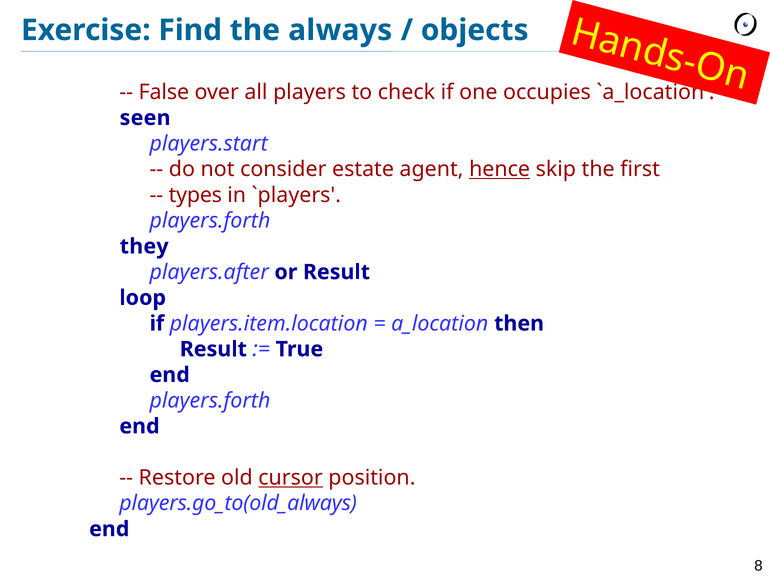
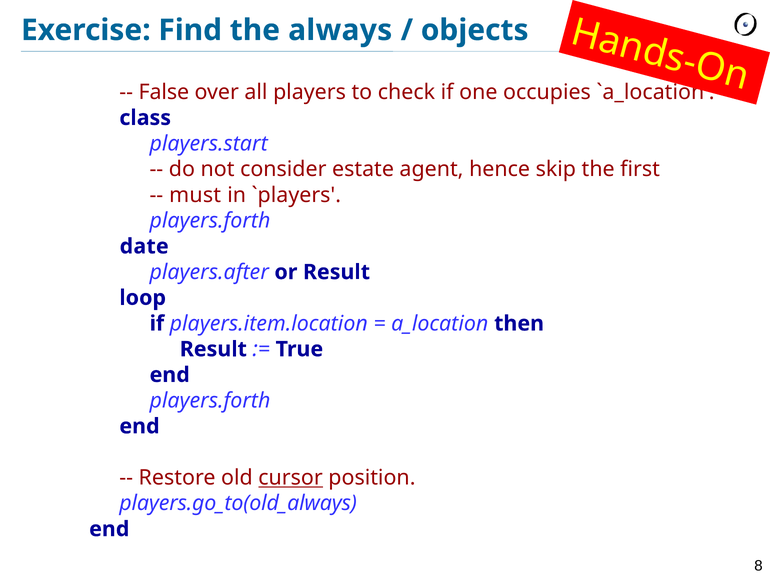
seen: seen -> class (145, 118)
hence underline: present -> none (500, 169)
types: types -> must (195, 195)
they: they -> date (144, 246)
